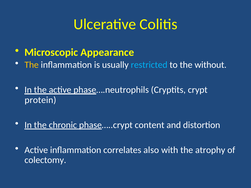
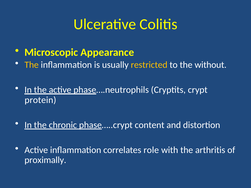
restricted colour: light blue -> yellow (149, 65)
also: also -> role (151, 150)
atrophy: atrophy -> arthritis (210, 150)
colectomy: colectomy -> proximally (45, 160)
